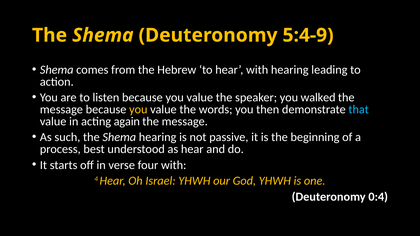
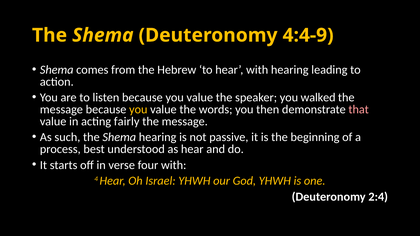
5:4-9: 5:4-9 -> 4:4-9 (308, 35)
that colour: light blue -> pink (359, 110)
again: again -> fairly (127, 122)
0:4: 0:4 -> 2:4 (378, 197)
